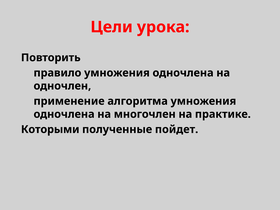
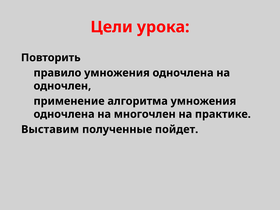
Которыми: Которыми -> Выставим (50, 129)
